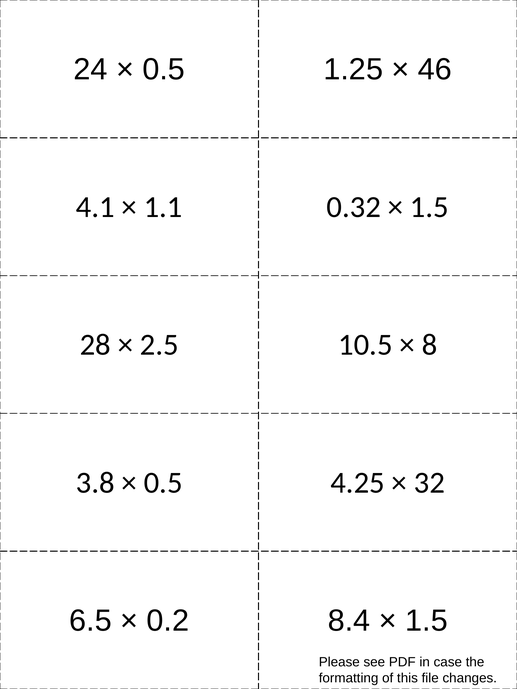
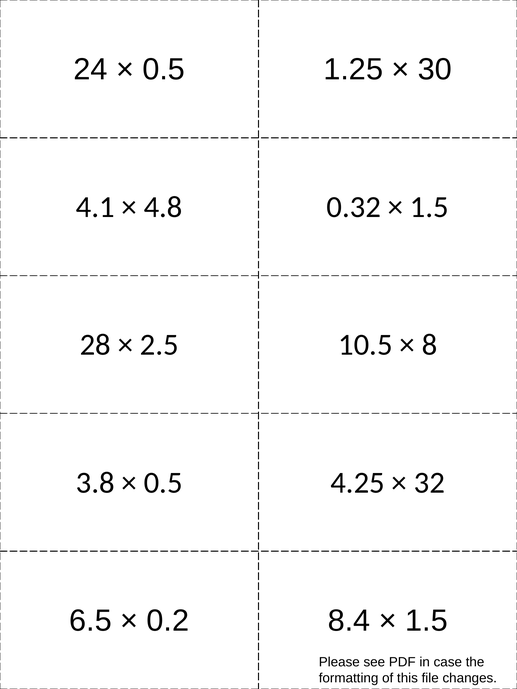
46: 46 -> 30 (435, 69)
1.1: 1.1 -> 4.8 (163, 207)
